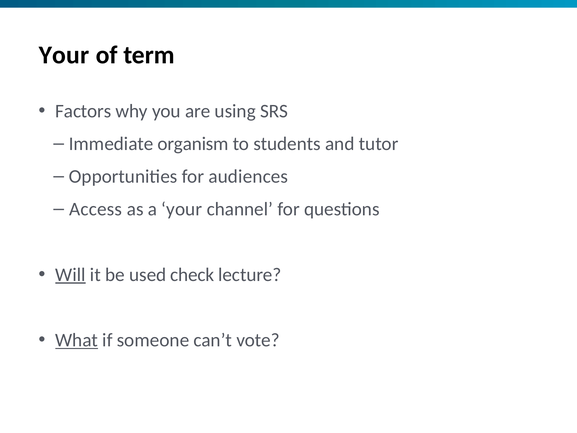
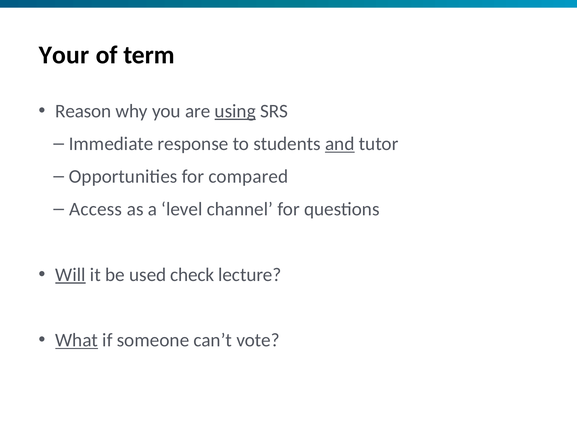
Factors: Factors -> Reason (83, 111)
using underline: none -> present (235, 111)
organism: organism -> response (193, 144)
and underline: none -> present (340, 144)
audiences: audiences -> compared (248, 176)
a your: your -> level (182, 209)
